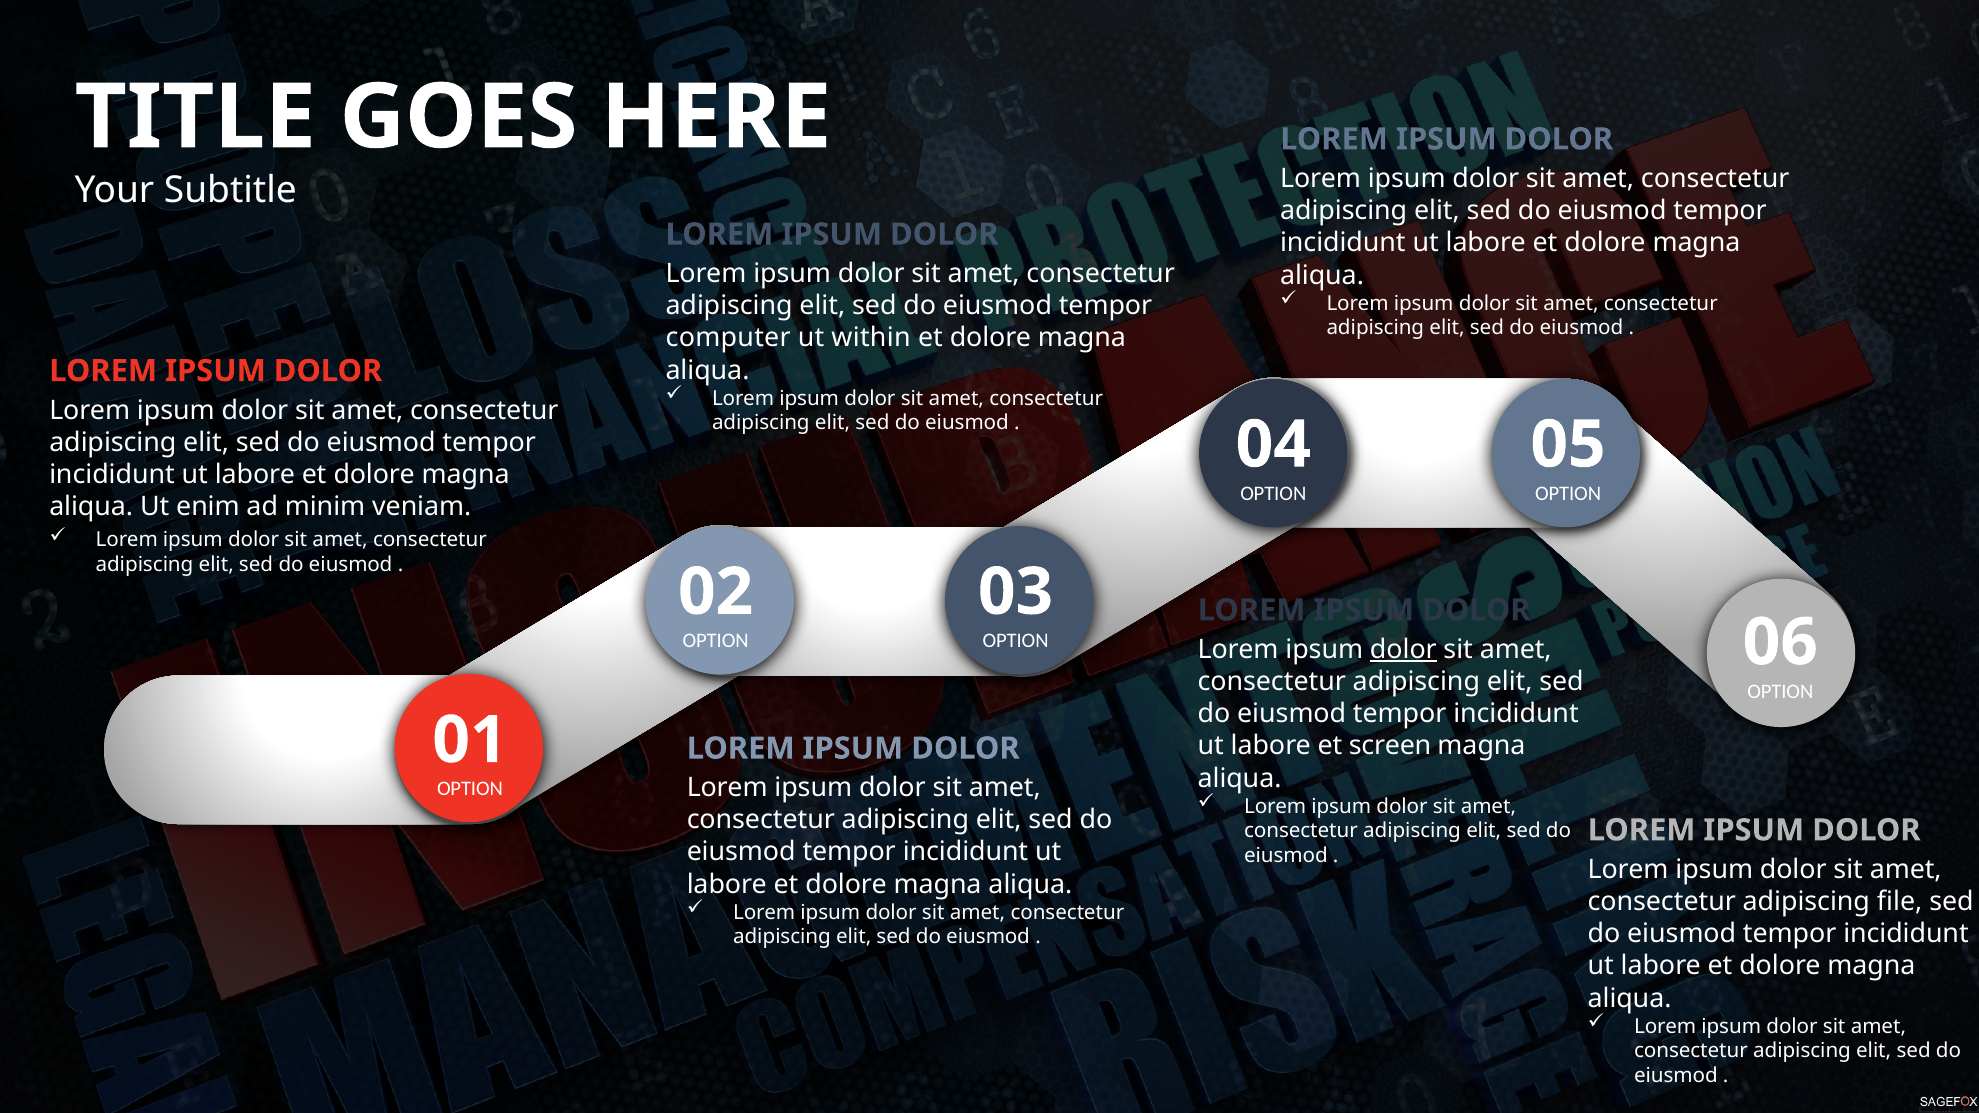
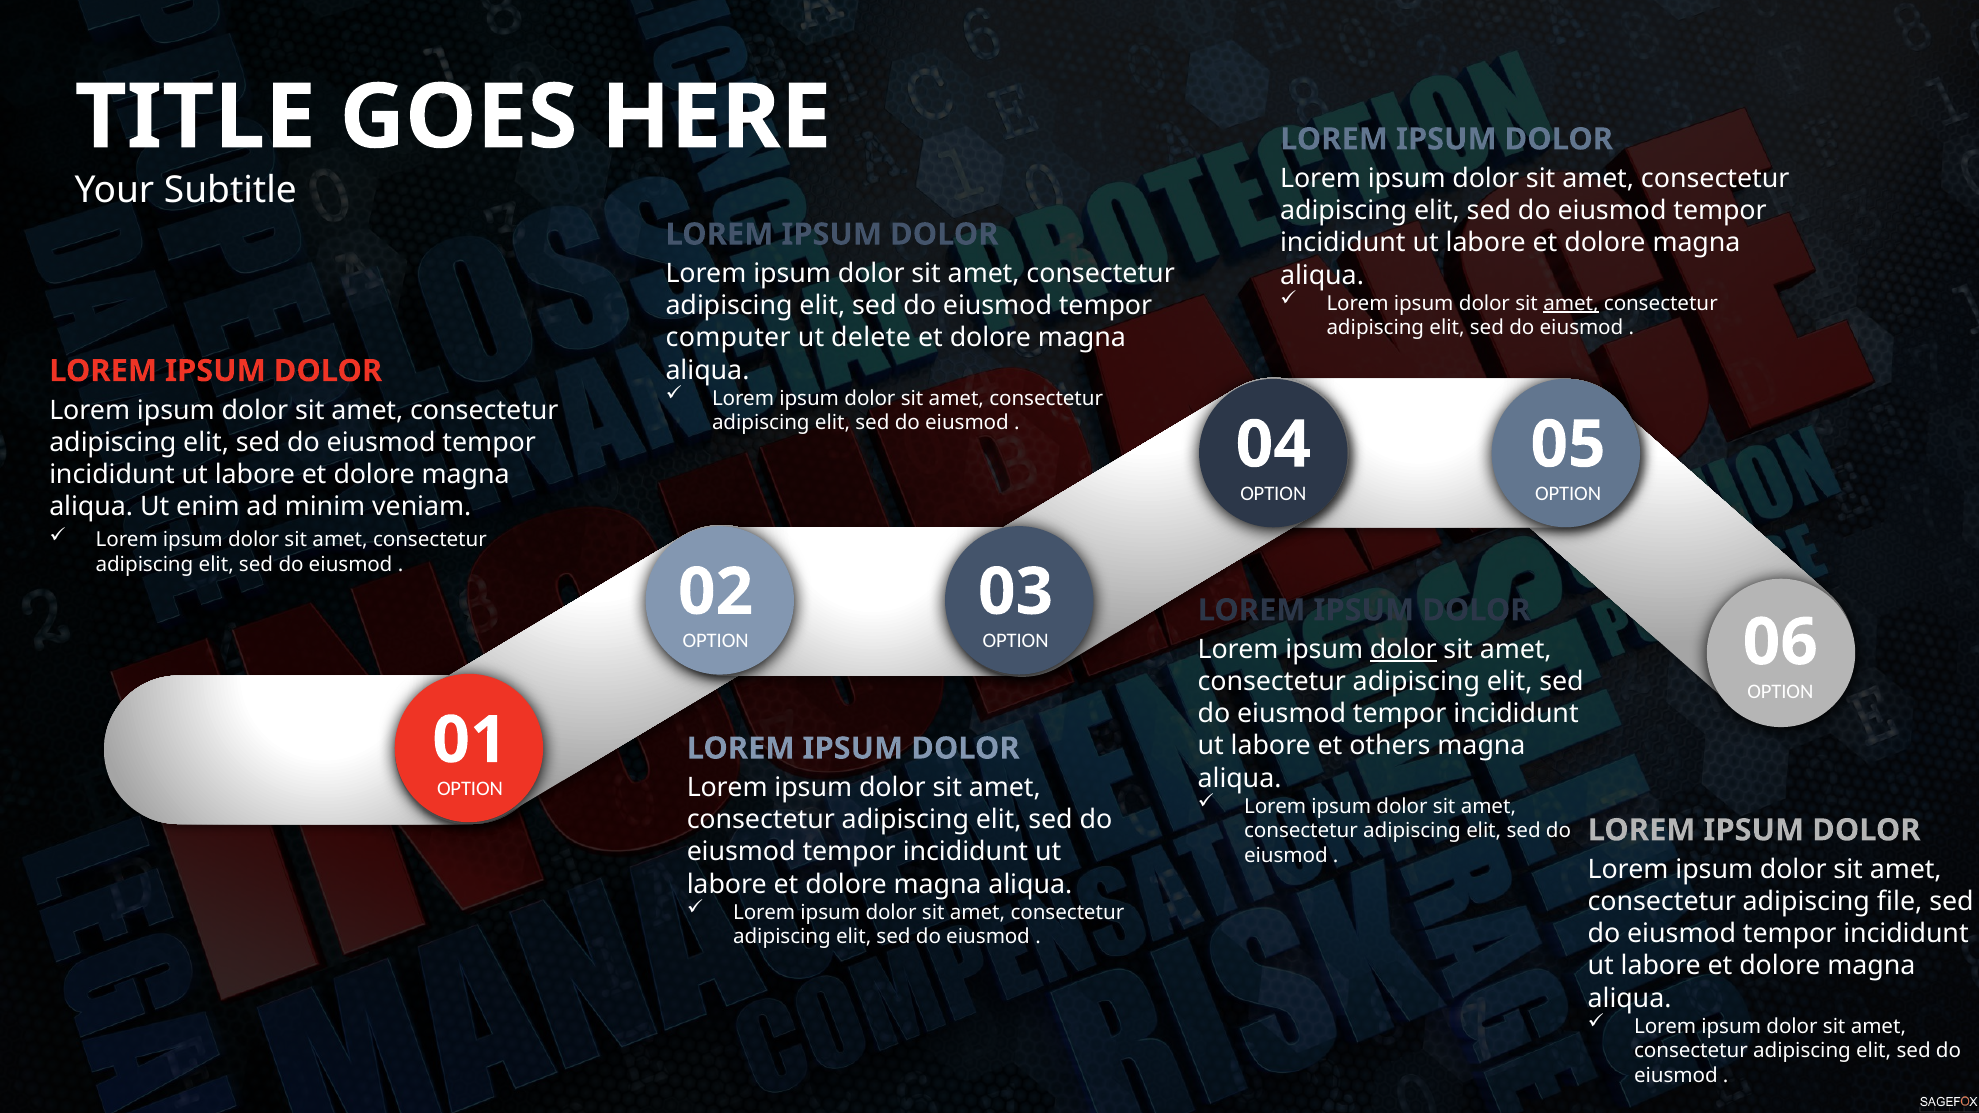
amet underline: none -> present (1571, 303)
within: within -> delete (871, 338)
screen: screen -> others (1390, 746)
